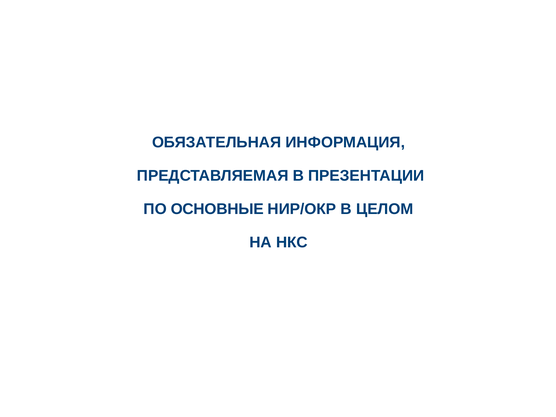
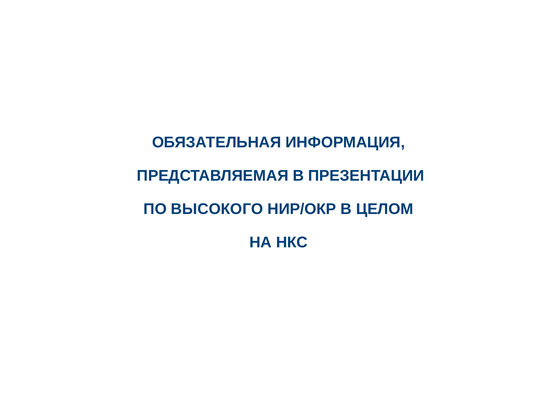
ОСНОВНЫЕ: ОСНОВНЫЕ -> ВЫСОКОГО (217, 209)
